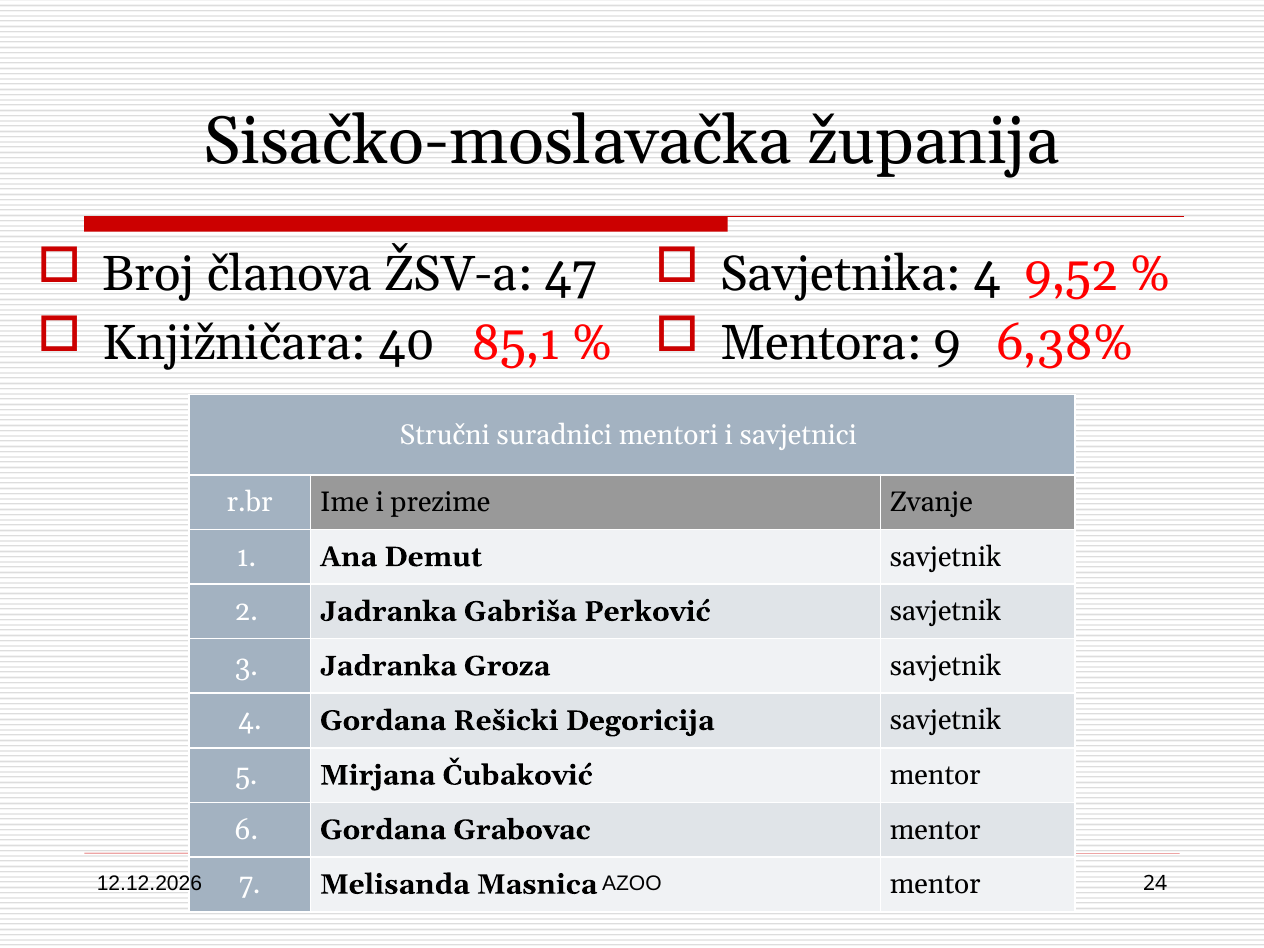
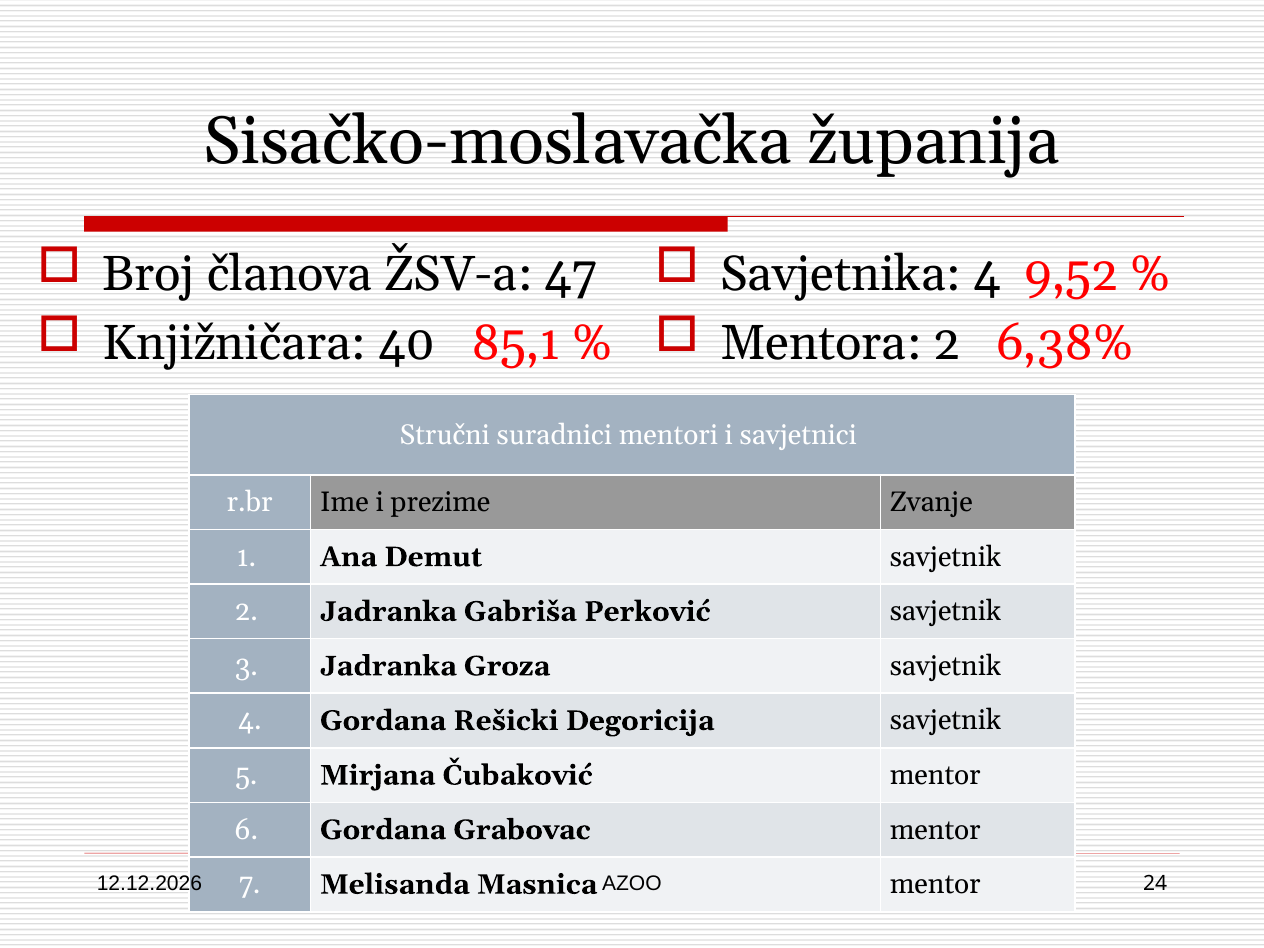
Mentora 9: 9 -> 2 (947, 343)
